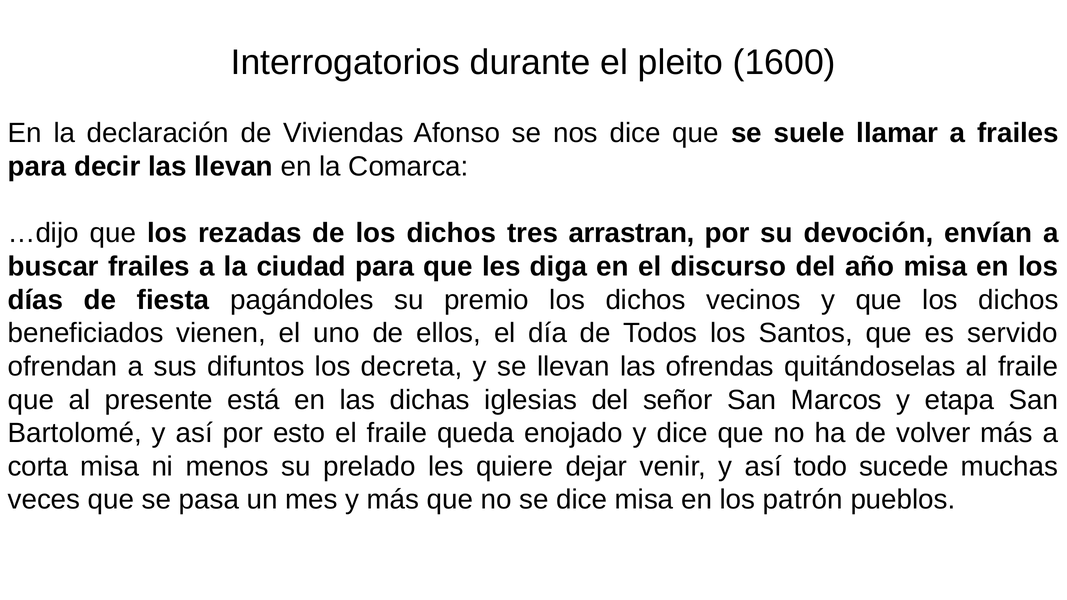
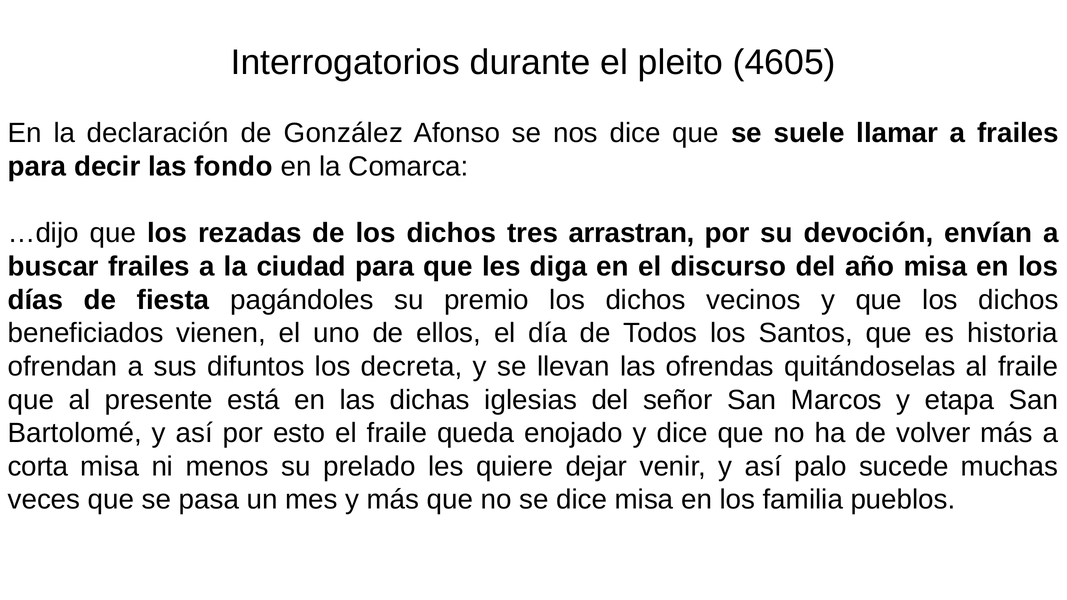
1600: 1600 -> 4605 (784, 62)
Viviendas: Viviendas -> González (343, 133)
las llevan: llevan -> fondo (233, 167)
servido: servido -> historia (1012, 333)
todo: todo -> palo (820, 467)
patrón: patrón -> familia (803, 500)
